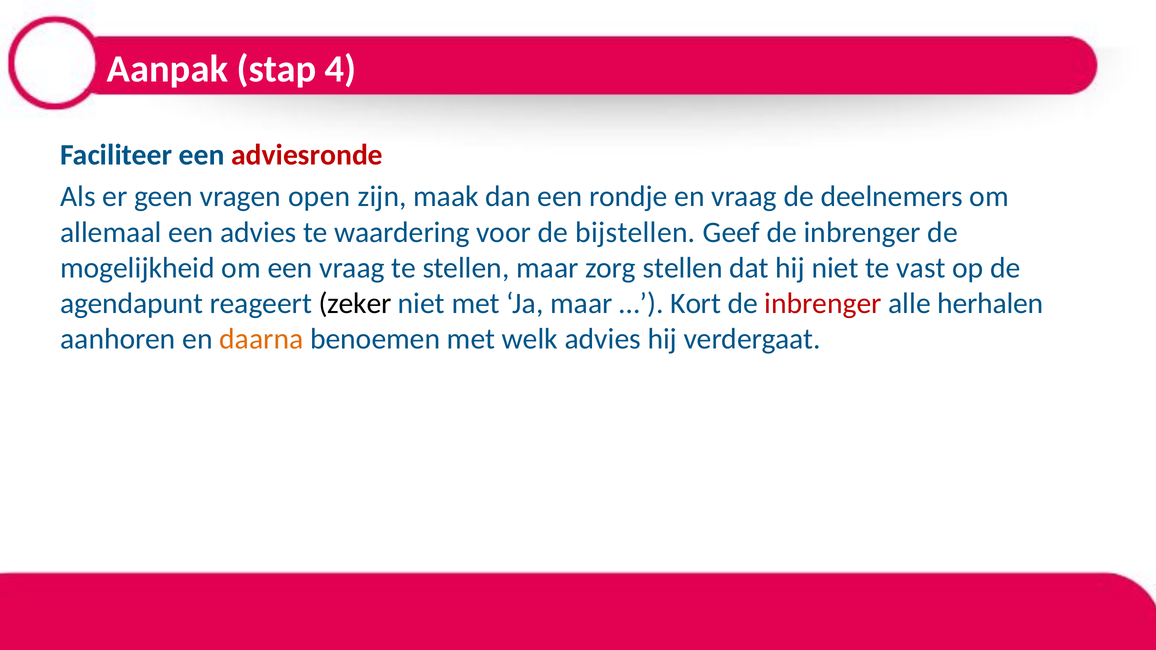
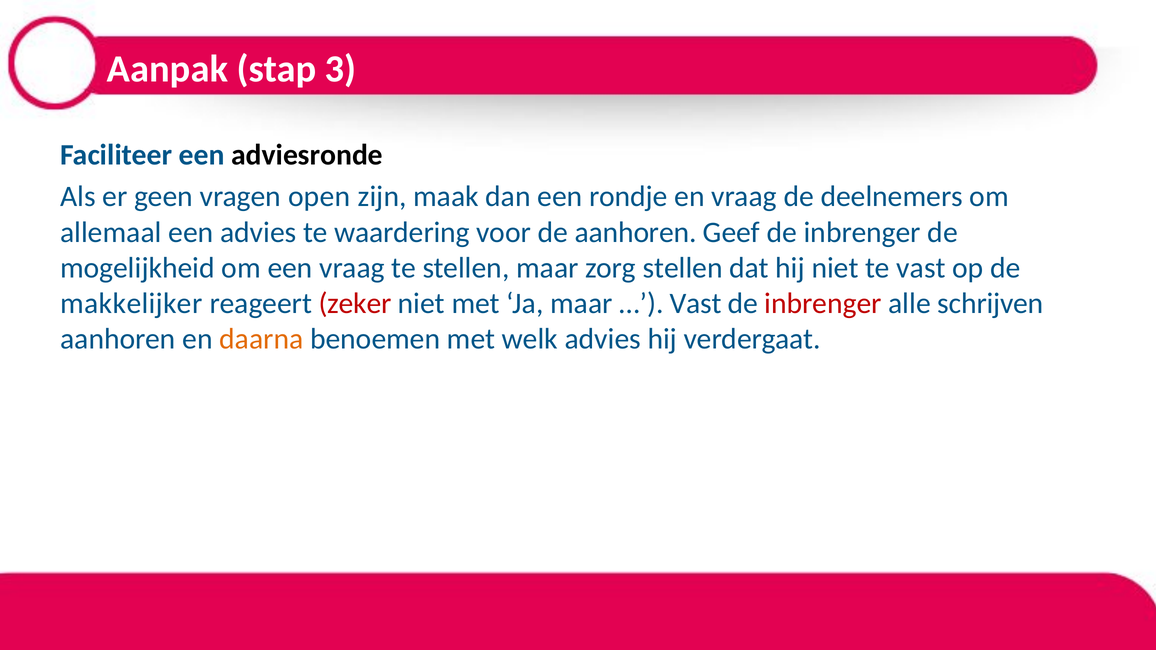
4: 4 -> 3 (341, 69)
adviesronde colour: red -> black (307, 155)
de bijstellen: bijstellen -> aanhoren (636, 232)
agendapunt: agendapunt -> makkelijker (131, 304)
zeker colour: black -> red (355, 304)
Kort: Kort -> Vast (696, 304)
herhalen: herhalen -> schrijven (990, 304)
